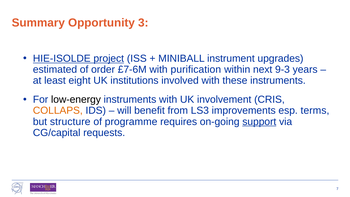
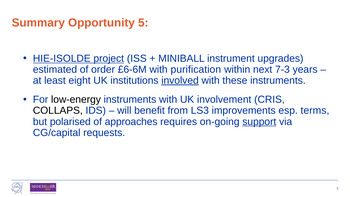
3: 3 -> 5 (143, 23)
£7-6M: £7-6M -> £6-6M (132, 69)
9-3: 9-3 -> 7-3 (282, 69)
involved underline: none -> present (180, 80)
COLLAPS colour: orange -> black (58, 111)
structure: structure -> polarised (70, 122)
programme: programme -> approaches (131, 122)
